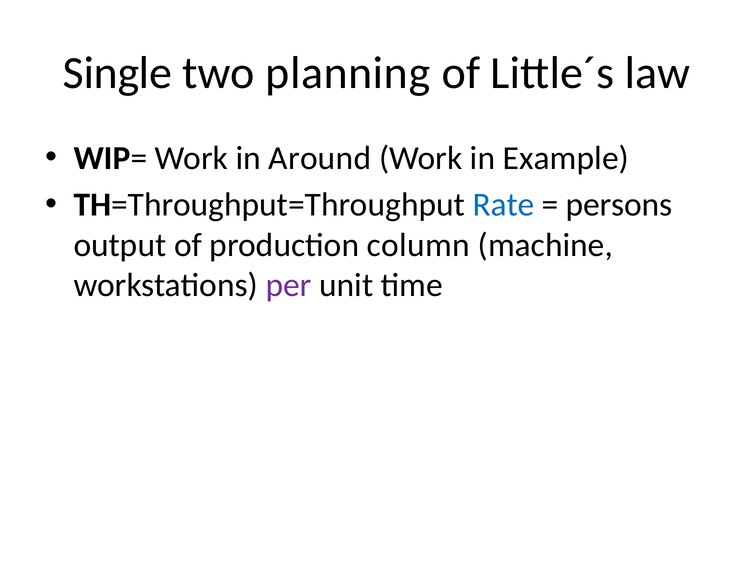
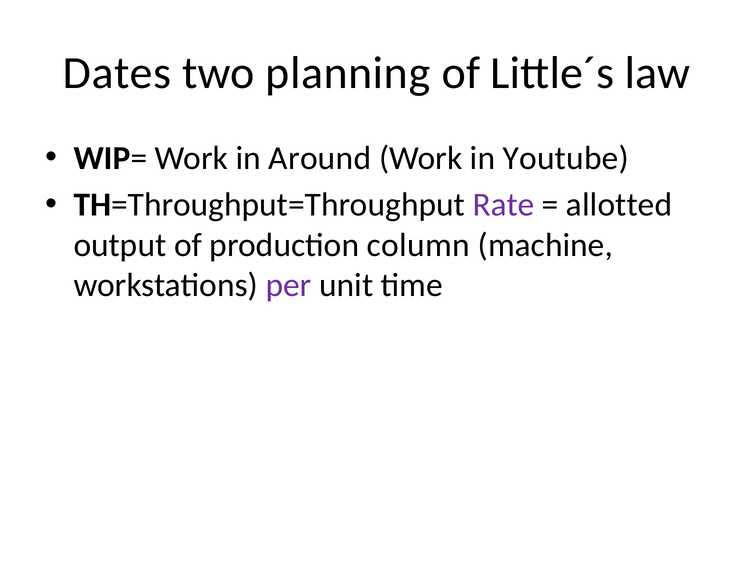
Single: Single -> Dates (117, 73)
Example: Example -> Youtube (566, 158)
Rate colour: blue -> purple (503, 205)
persons: persons -> allotted (619, 205)
